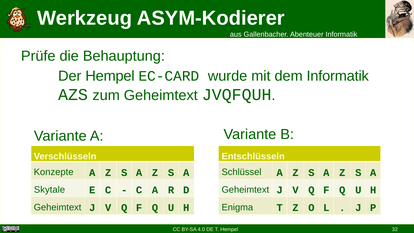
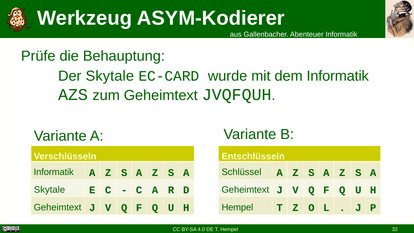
Der Hempel: Hempel -> Skytale (110, 76)
Konzepte: Konzepte -> Informatik (54, 172)
H Enigma: Enigma -> Hempel (237, 207)
